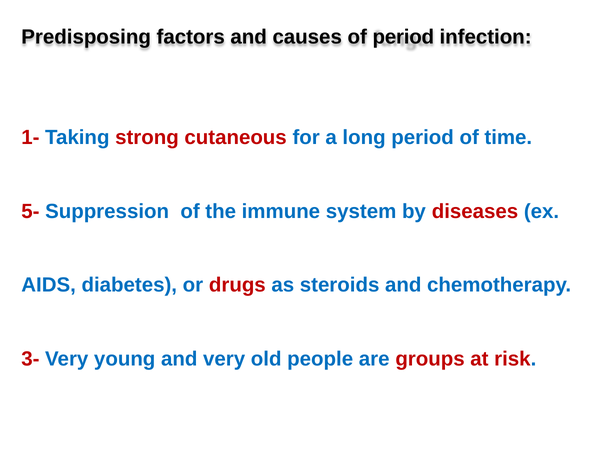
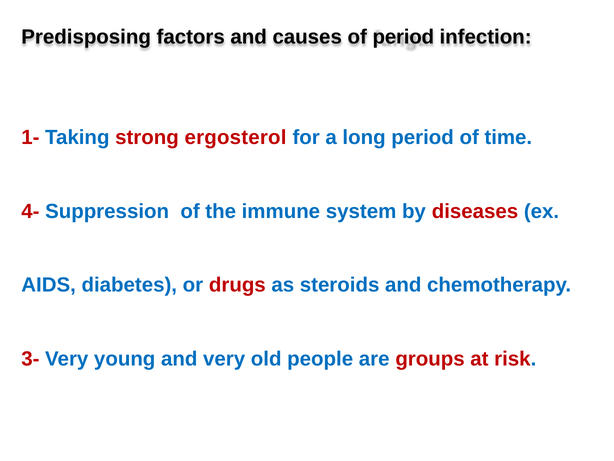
cutaneous: cutaneous -> ergosterol (235, 137)
5-: 5- -> 4- (30, 211)
